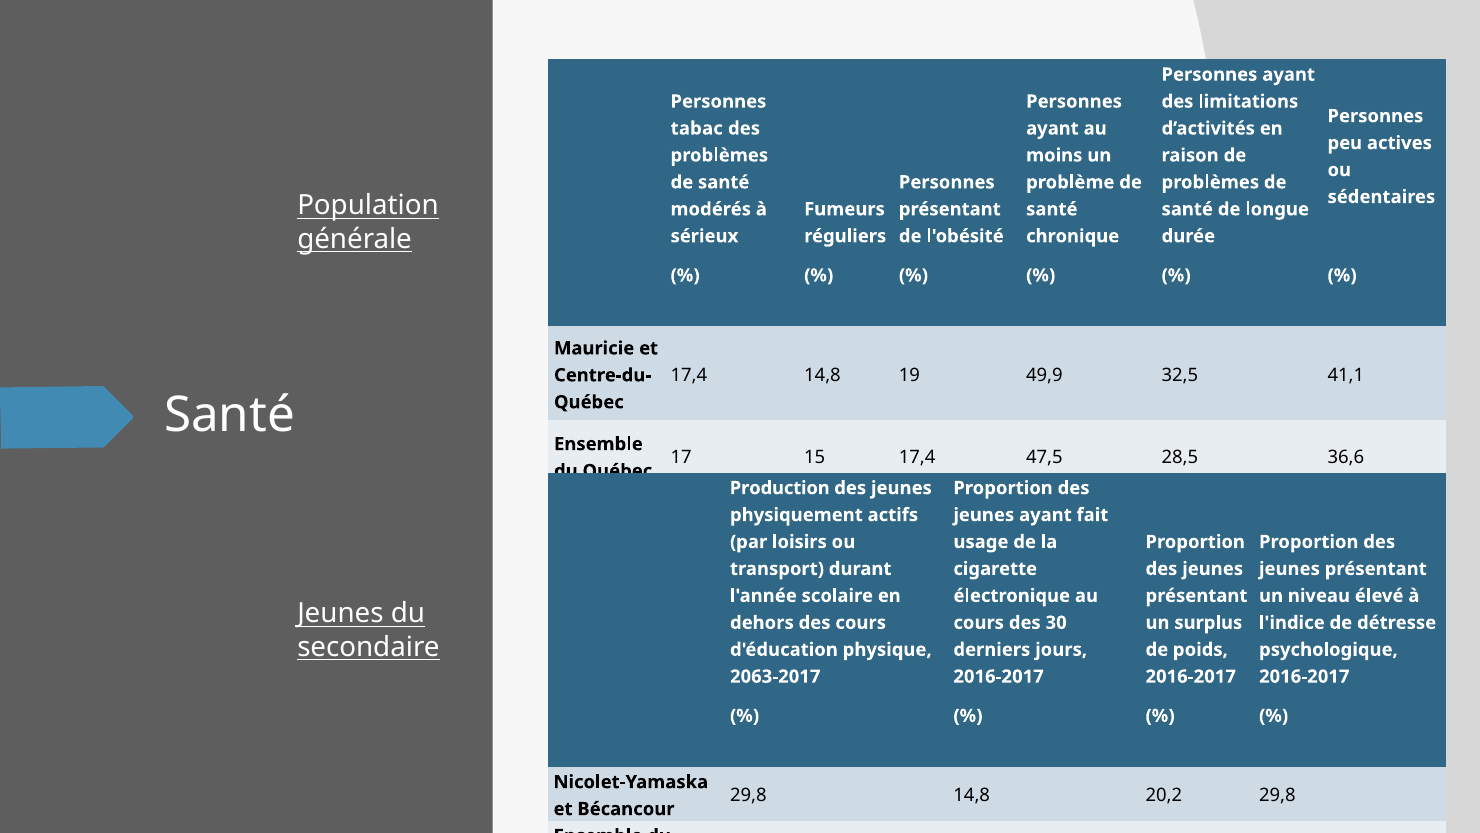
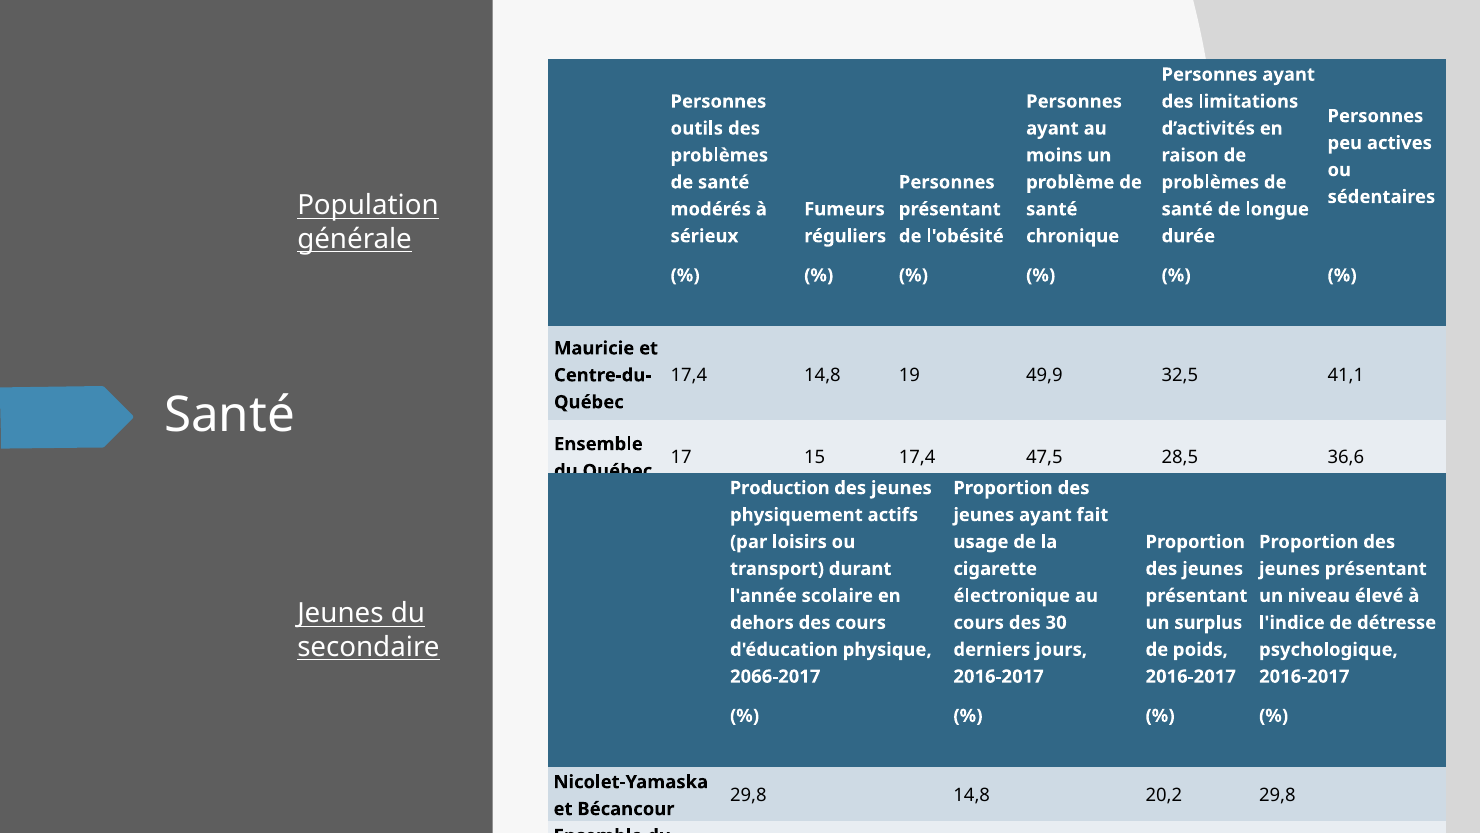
tabac: tabac -> outils (697, 128)
2063-2017: 2063-2017 -> 2066-2017 (775, 676)
